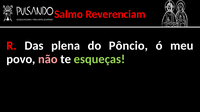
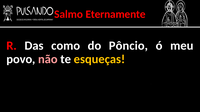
Reverenciam: Reverenciam -> Eternamente (116, 14)
plena: plena -> como (66, 46)
esqueças colour: light green -> yellow (99, 59)
